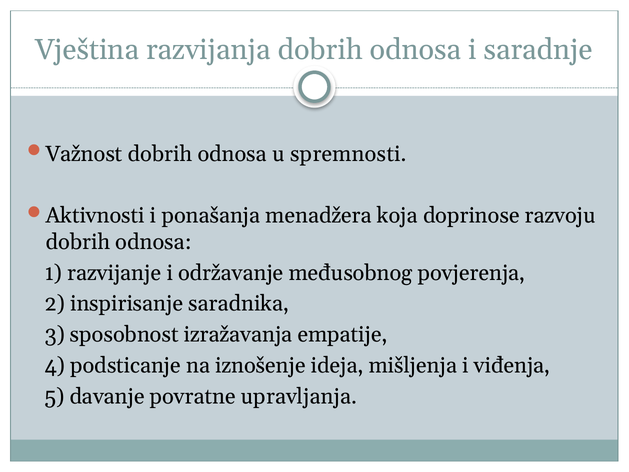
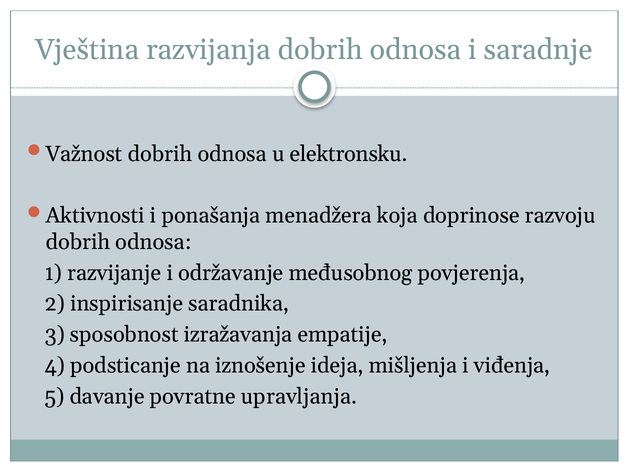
spremnosti: spremnosti -> elektronsku (349, 154)
